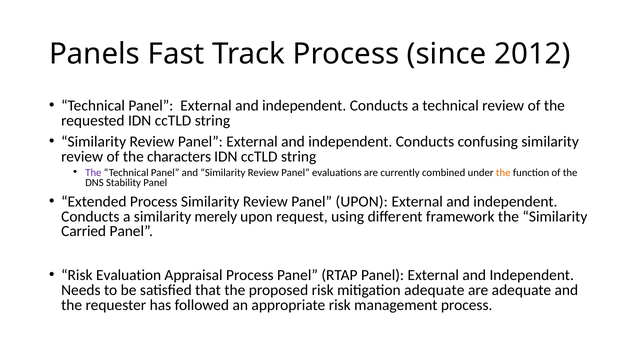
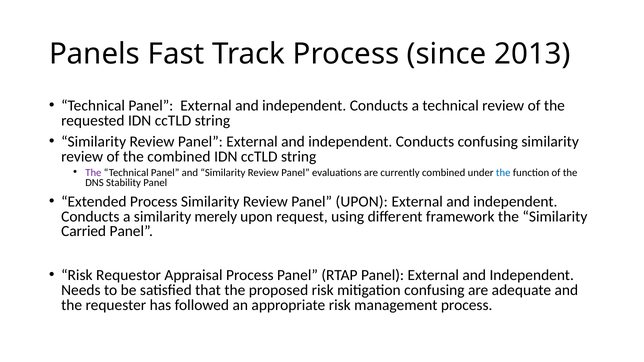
2012: 2012 -> 2013 (532, 54)
the characters: characters -> combined (179, 157)
the colour: orange -> blue (503, 173)
Evaluation: Evaluation -> Requestor (129, 275)
mitigation adequate: adequate -> confusing (434, 290)
